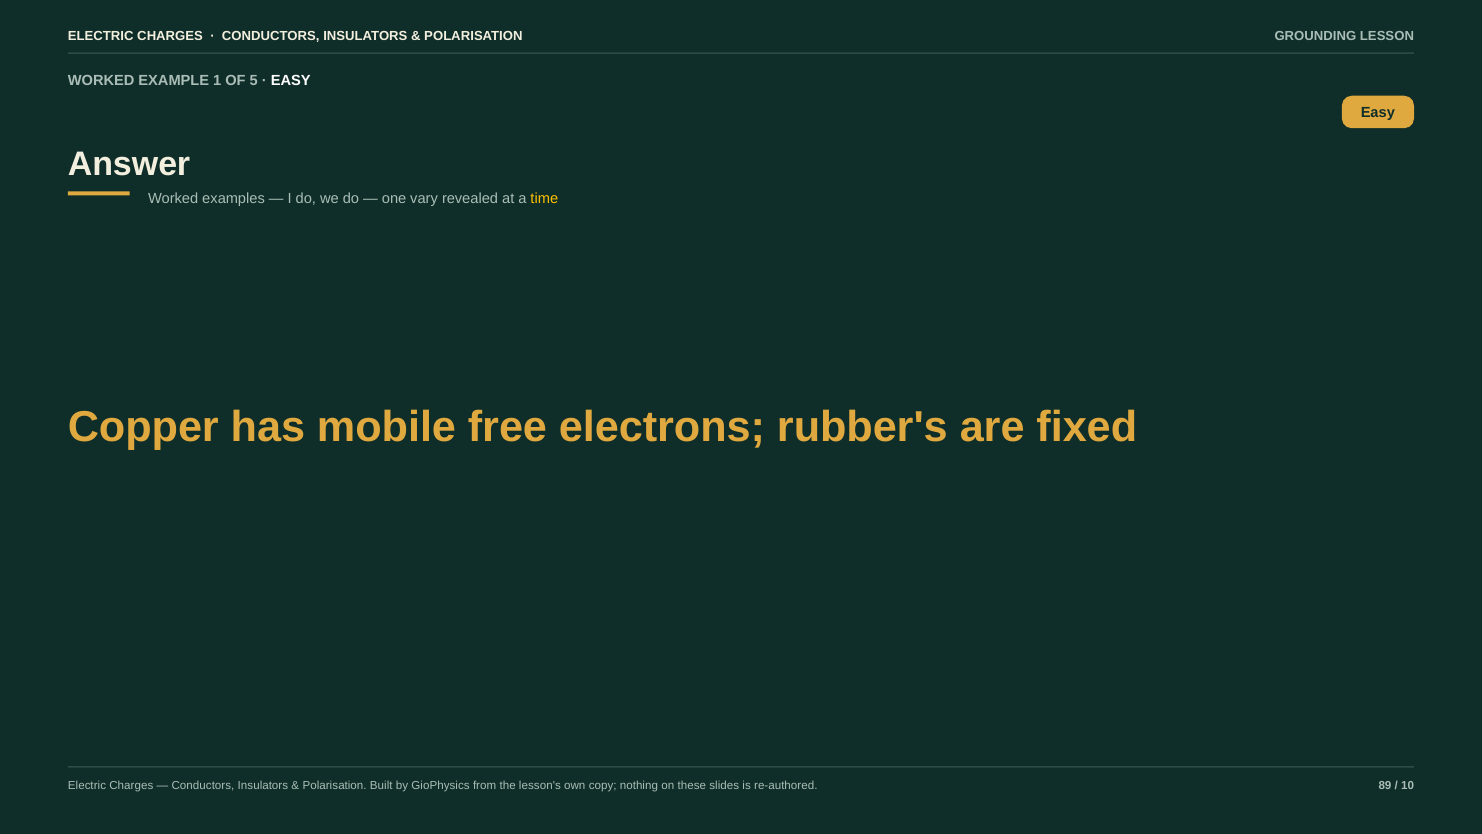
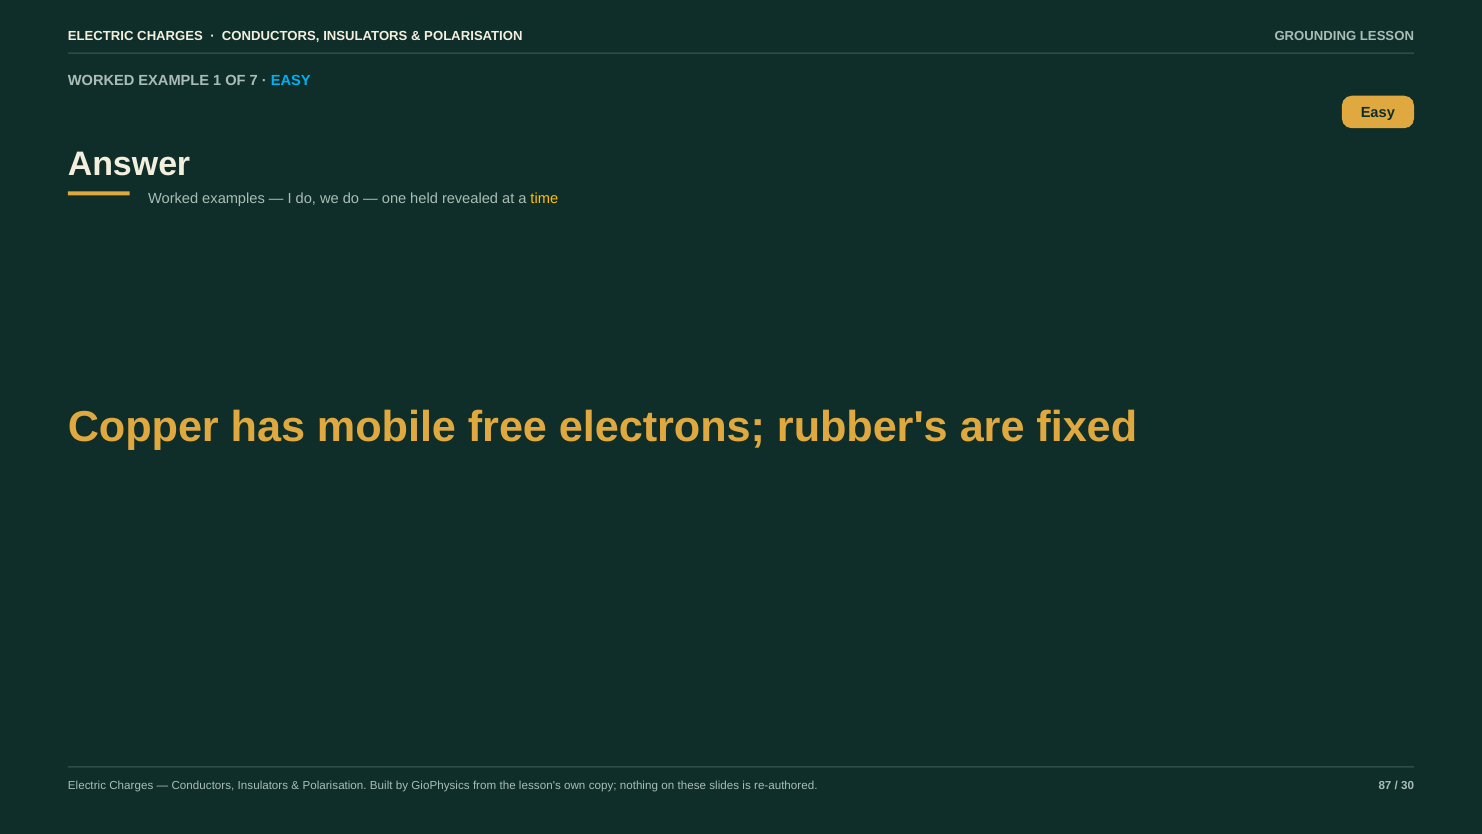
5: 5 -> 7 (254, 81)
EASY colour: white -> light blue (291, 81)
vary: vary -> held (424, 198)
89: 89 -> 87 (1385, 786)
10: 10 -> 30 (1408, 786)
